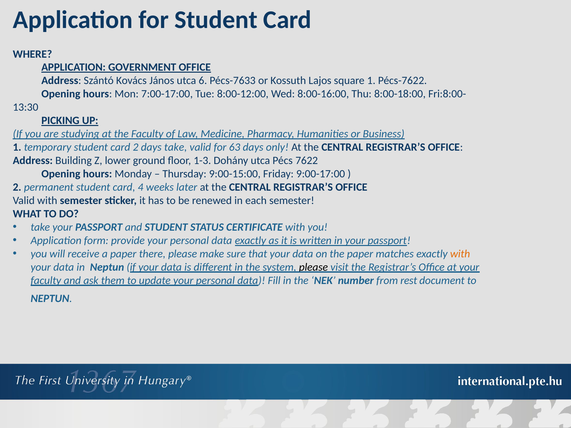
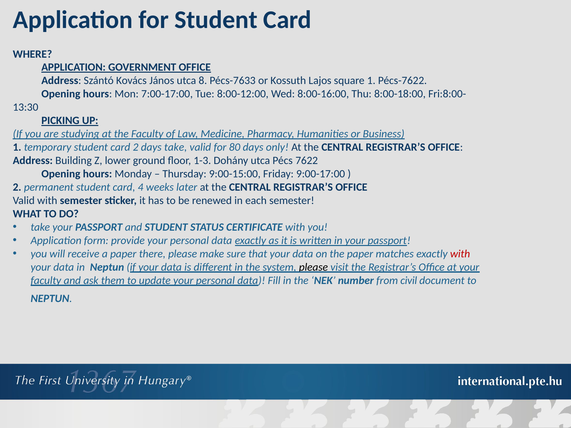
6: 6 -> 8 (203, 81)
63: 63 -> 80 (235, 147)
with colour: orange -> red (460, 254)
rest: rest -> civil (409, 281)
